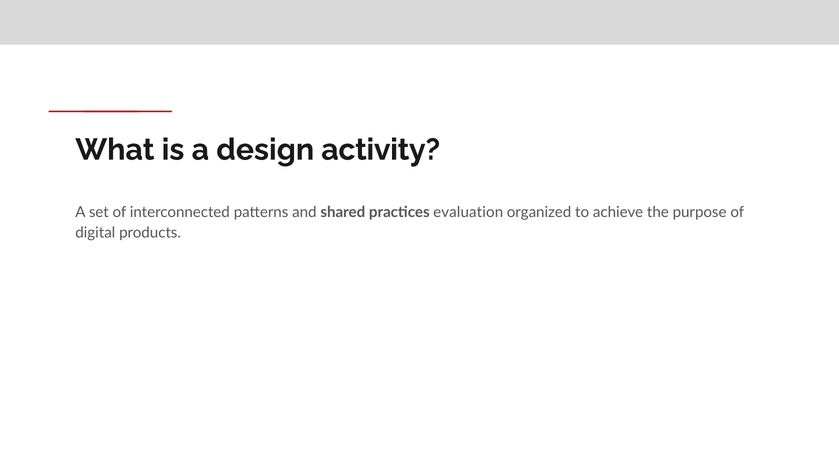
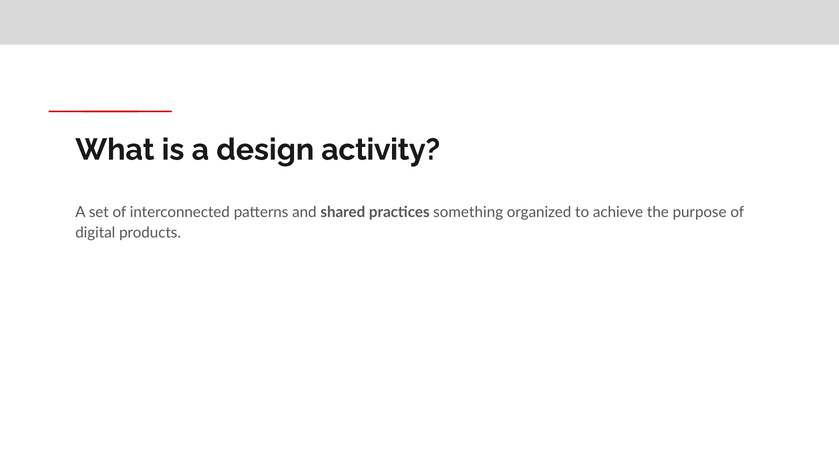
evaluation: evaluation -> something (468, 212)
